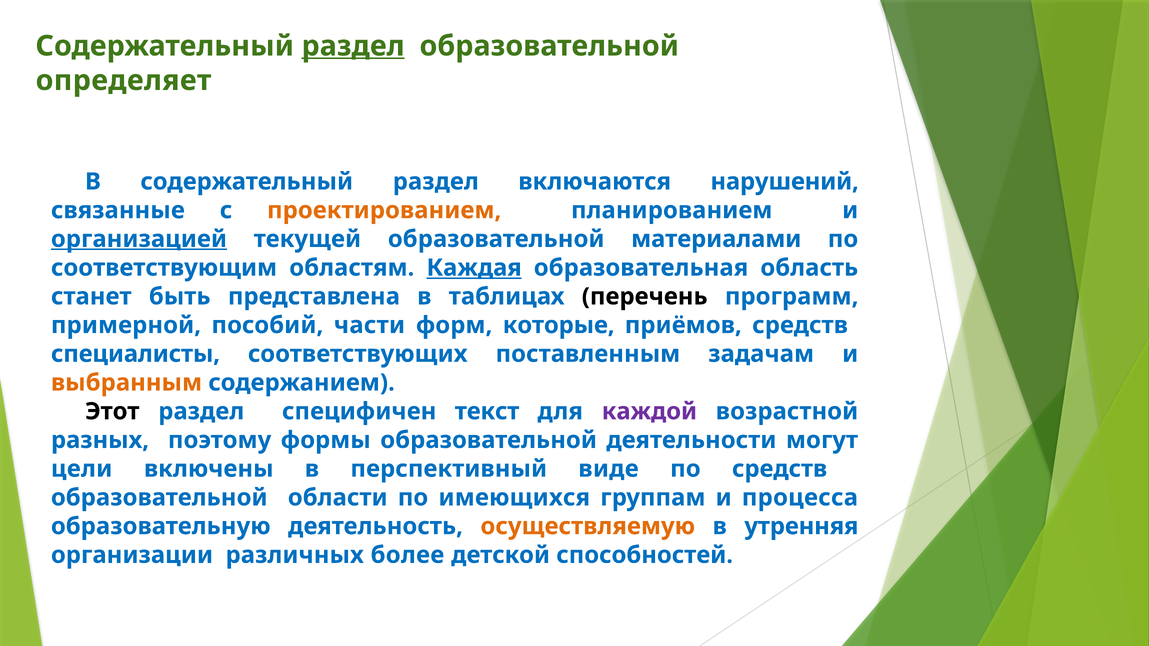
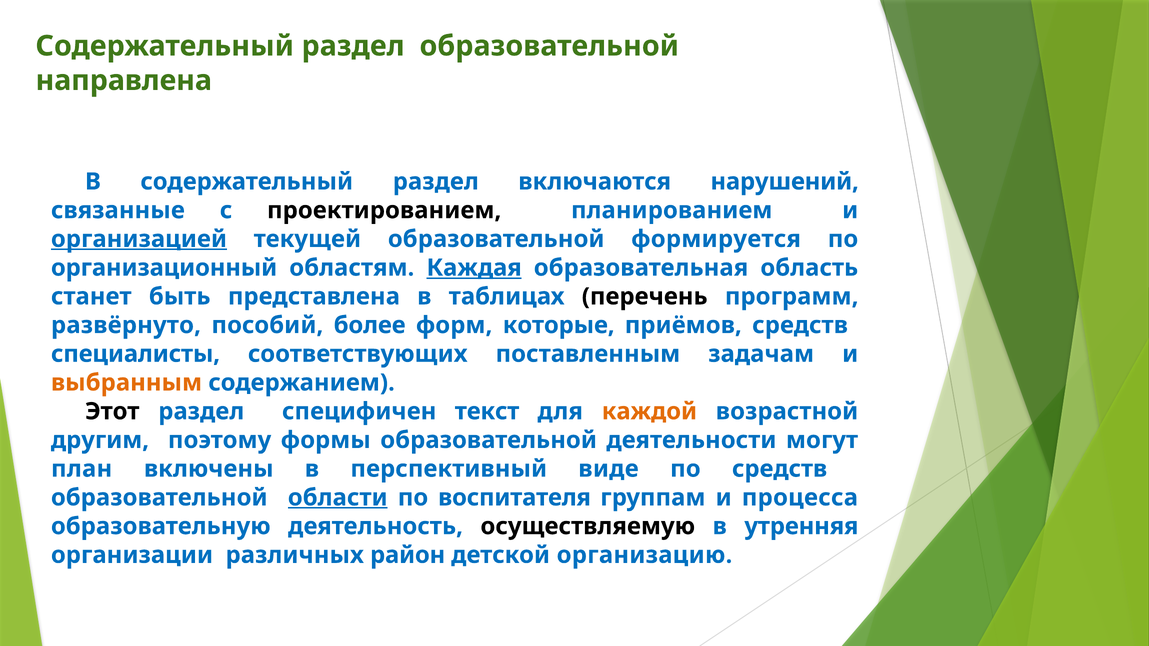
раздел underline: present -> none (353, 46)
определяет: определяет -> направлена (124, 81)
проектированием colour: orange -> black (384, 210)
материалами: материалами -> формируется (716, 239)
соответствующим: соответствующим -> организационный (164, 268)
примерной: примерной -> развёрнуто (126, 325)
части: части -> более (370, 325)
каждой colour: purple -> orange (649, 412)
разных: разных -> другим (100, 440)
цели: цели -> план (82, 469)
области underline: none -> present (338, 498)
имеющихся: имеющихся -> воспитателя (514, 498)
осуществляемую colour: orange -> black (588, 527)
более: более -> район (408, 555)
способностей: способностей -> организацию (644, 555)
